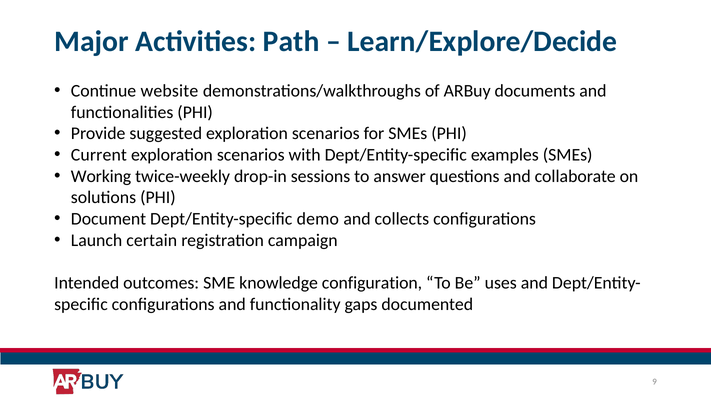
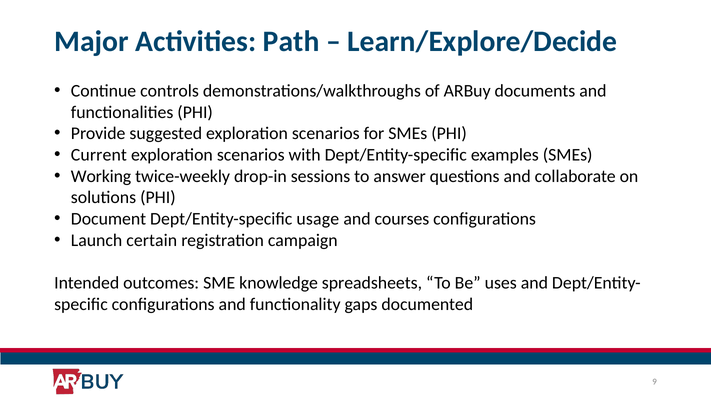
website: website -> controls (170, 91)
demo: demo -> usage (318, 219)
collects: collects -> courses (402, 219)
configuration: configuration -> spreadsheets (372, 283)
